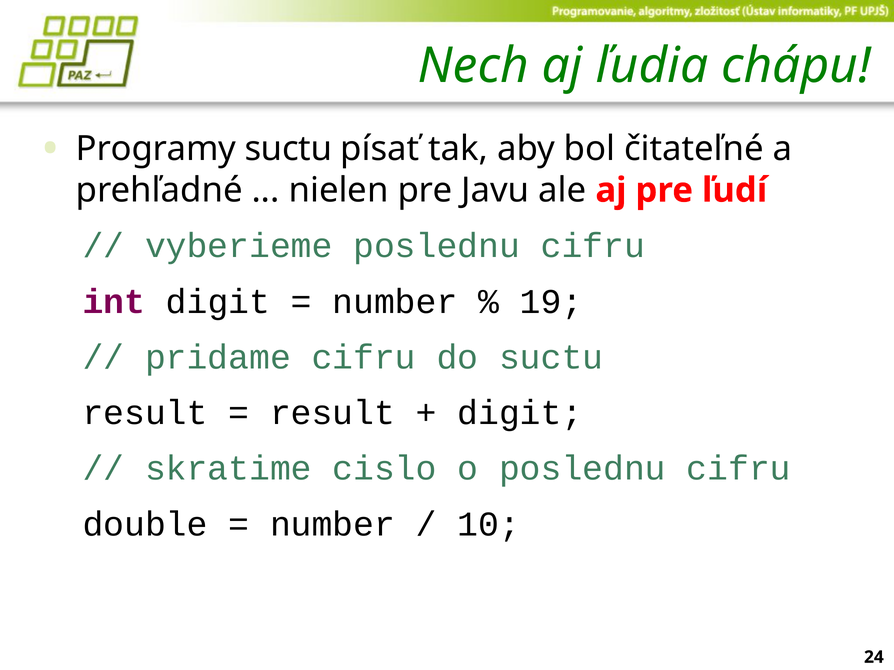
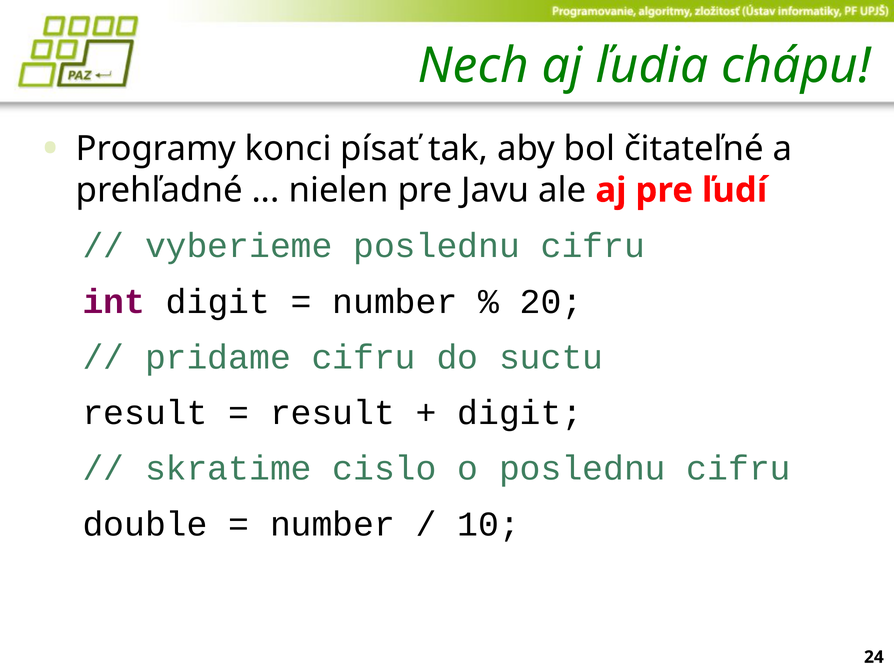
Programy suctu: suctu -> konci (288, 149)
19: 19 -> 20 (551, 302)
